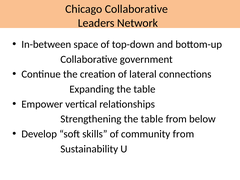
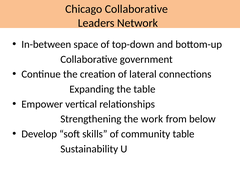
Strengthening the table: table -> work (152, 119)
community from: from -> table (184, 134)
